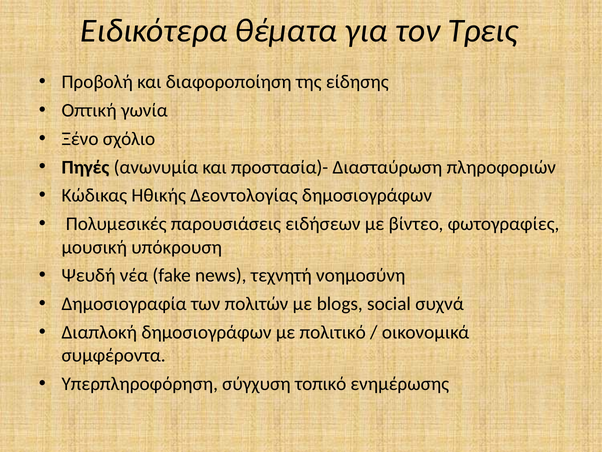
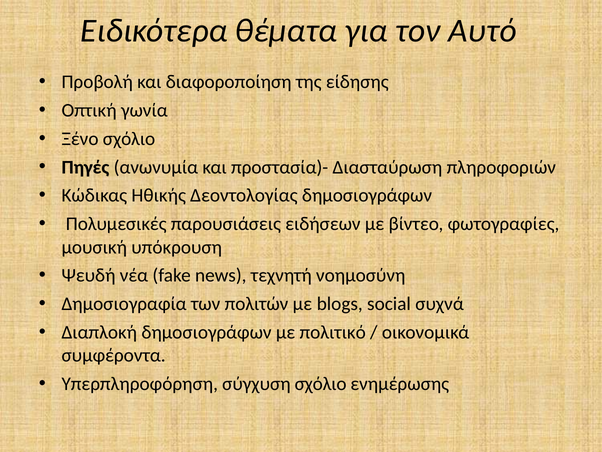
Τρεις: Τρεις -> Αυτό (483, 31)
σύγχυση τοπικό: τοπικό -> σχόλιο (321, 384)
